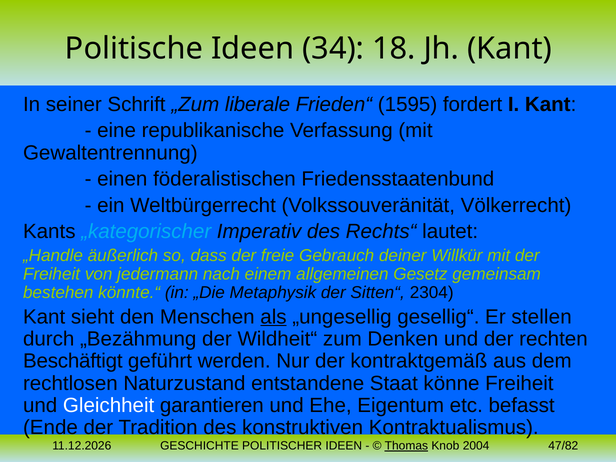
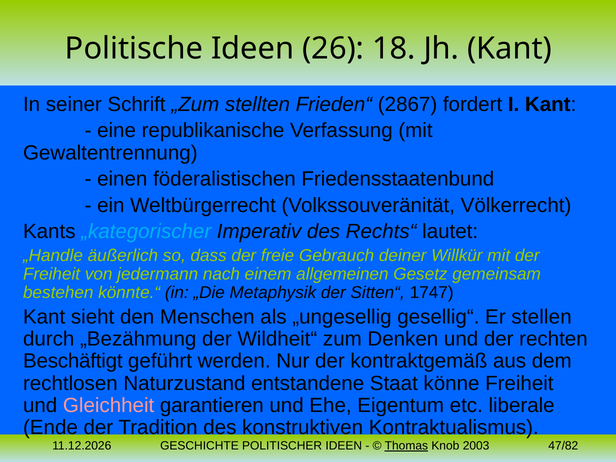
34: 34 -> 26 (333, 49)
liberale: liberale -> stellten (257, 104)
1595: 1595 -> 2867 (408, 104)
2304: 2304 -> 1747 (432, 292)
als underline: present -> none (273, 317)
Gleichheit colour: white -> pink (109, 405)
befasst: befasst -> liberale (522, 405)
2004: 2004 -> 2003 (476, 446)
